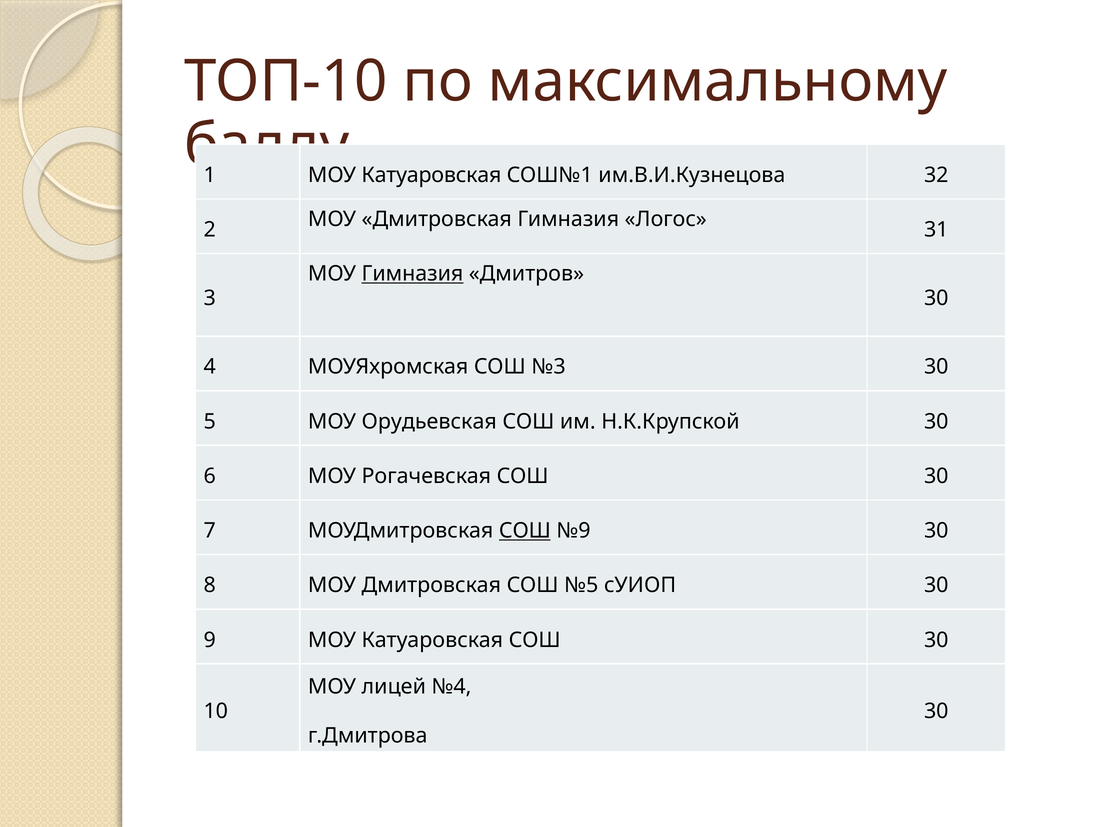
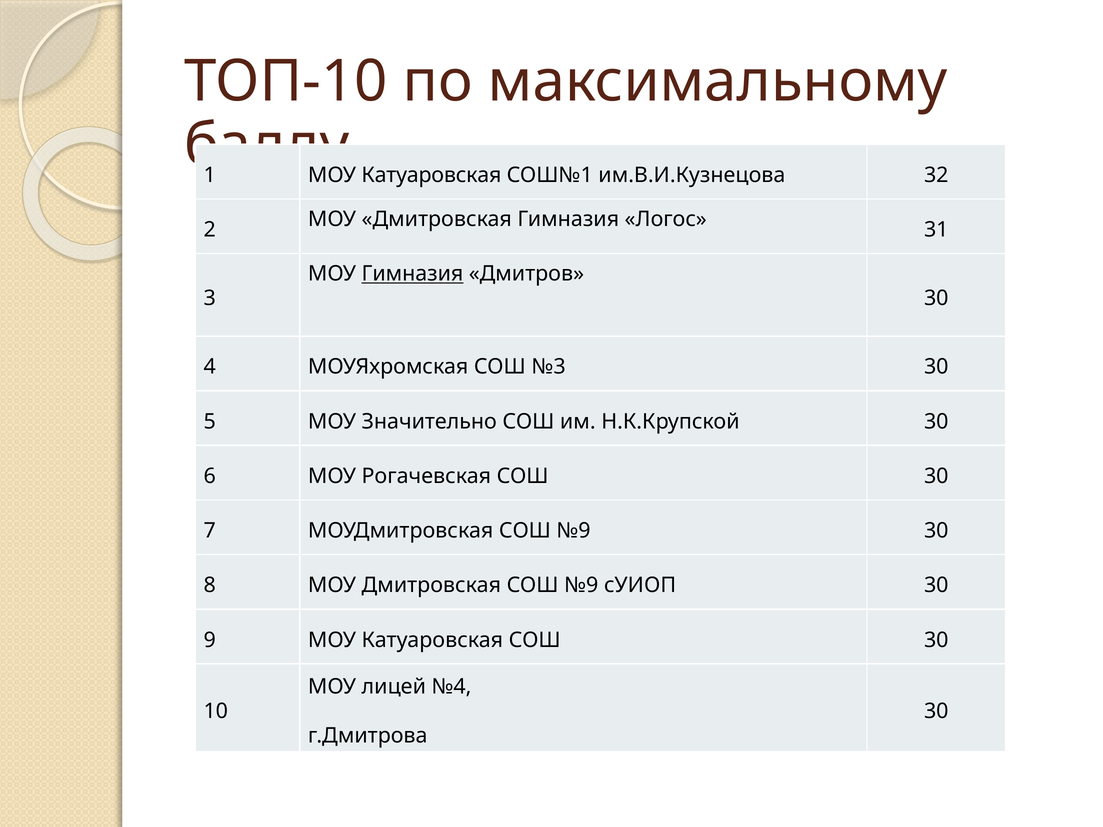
Орудьевская: Орудьевская -> Значительно (429, 422)
СОШ underline: present -> none (525, 531)
Дмитровская СОШ №5: №5 -> №9 (581, 586)
